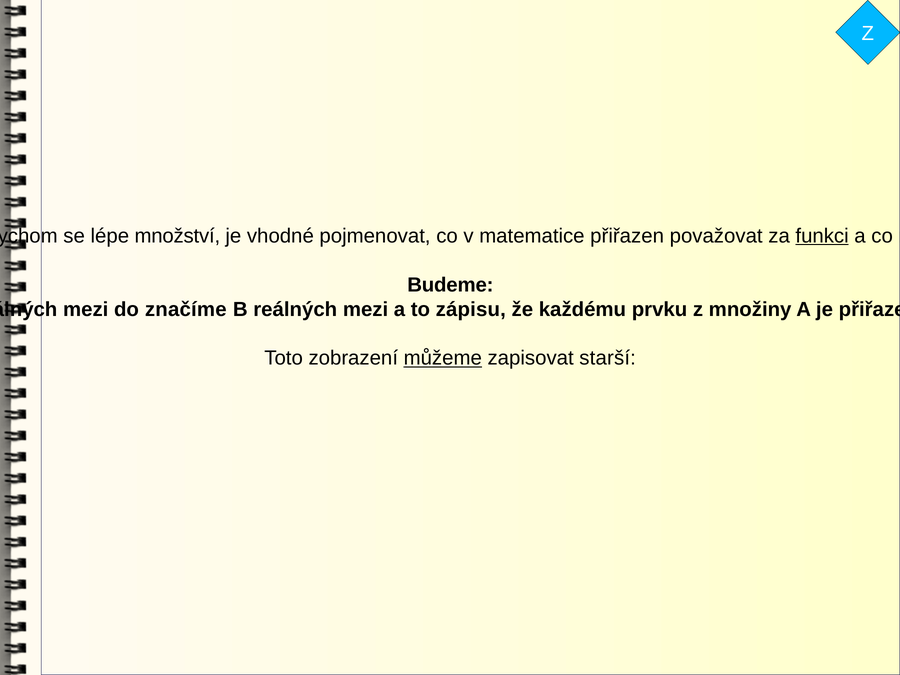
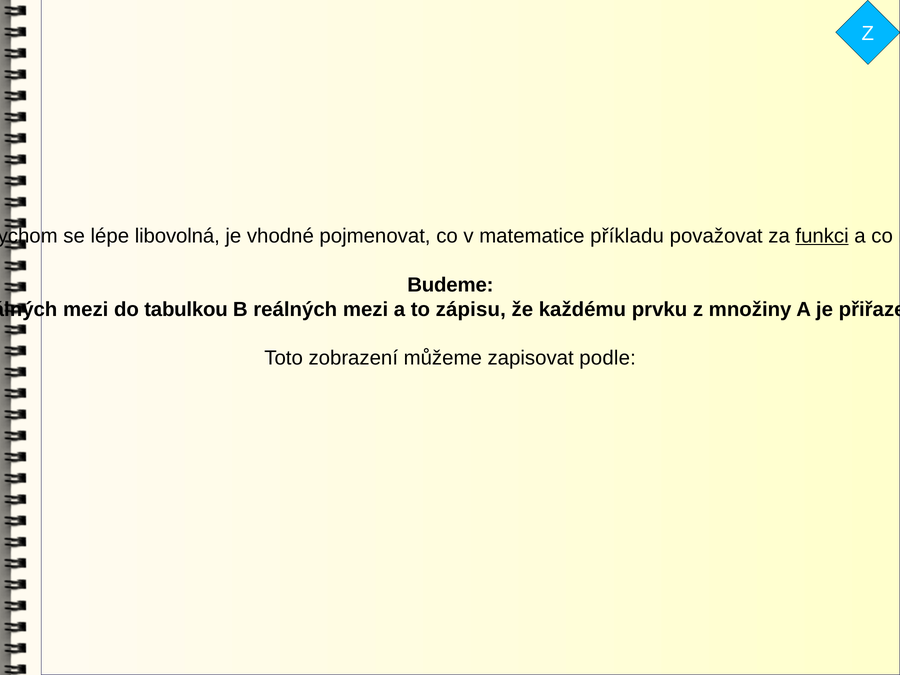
množství: množství -> libovolná (177, 236)
matematice přiřazen: přiřazen -> příkladu (627, 236)
značíme: značíme -> tabulkou (186, 309)
můžeme underline: present -> none (443, 358)
starší: starší -> podle (608, 358)
